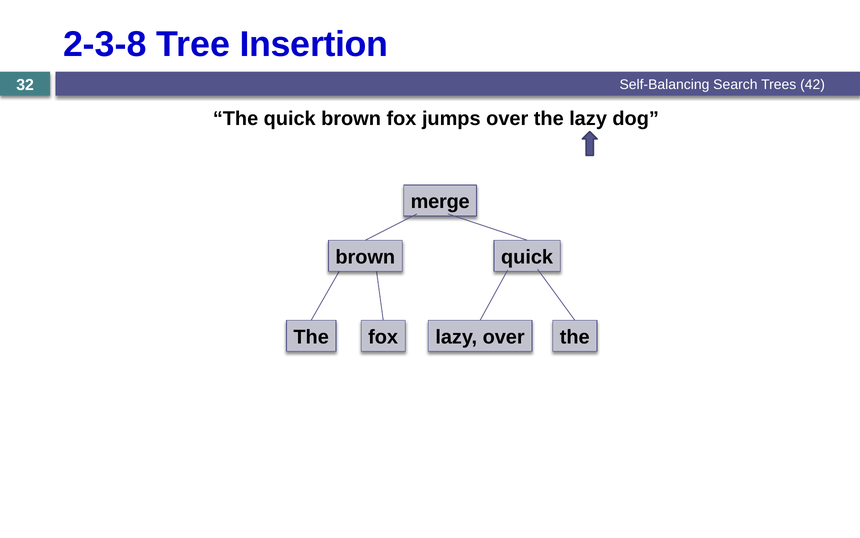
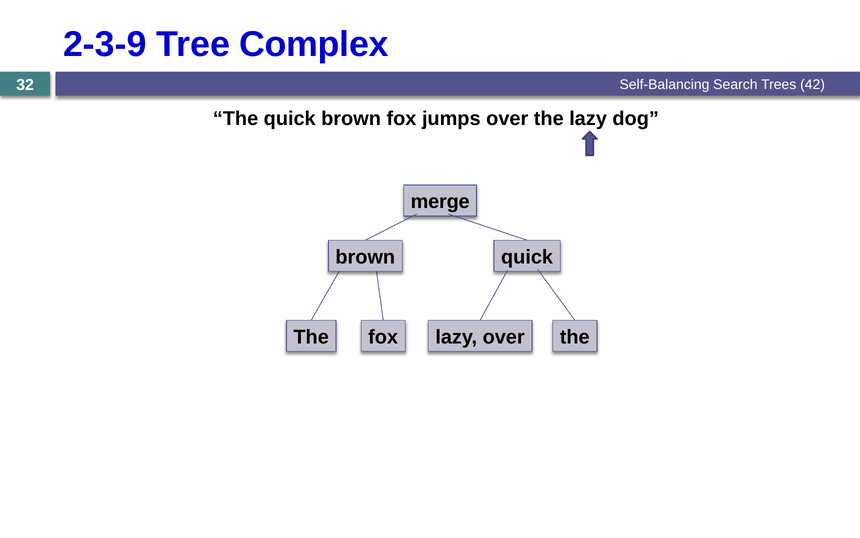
2-3-8: 2-3-8 -> 2-3-9 (105, 44)
Insertion: Insertion -> Complex (314, 44)
